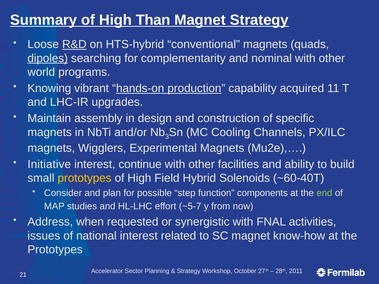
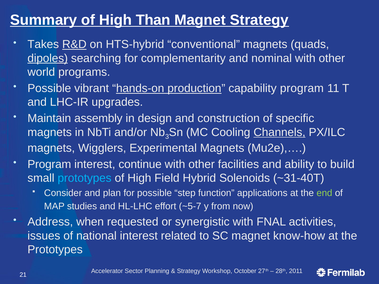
Loose: Loose -> Takes (43, 44)
Knowing: Knowing -> Possible (49, 88)
capability acquired: acquired -> program (302, 88)
Channels underline: none -> present (280, 132)
Initiative: Initiative -> Program (49, 164)
prototypes colour: yellow -> light blue (85, 178)
~60-40T: ~60-40T -> ~31-40T (299, 178)
components: components -> applications (262, 193)
